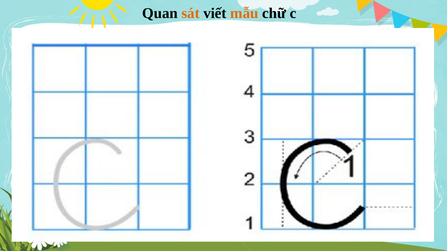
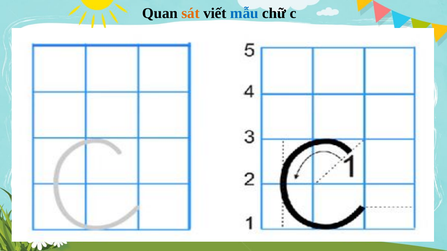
mẫu colour: orange -> blue (244, 13)
